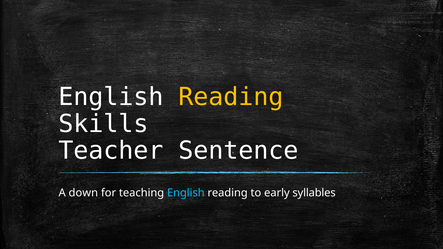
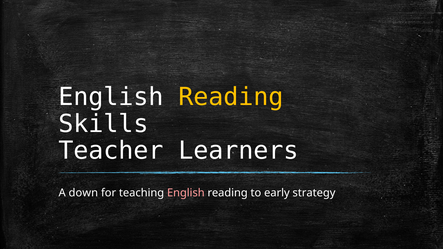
Sentence: Sentence -> Learners (239, 151)
English colour: light blue -> pink (186, 193)
syllables: syllables -> strategy (314, 193)
